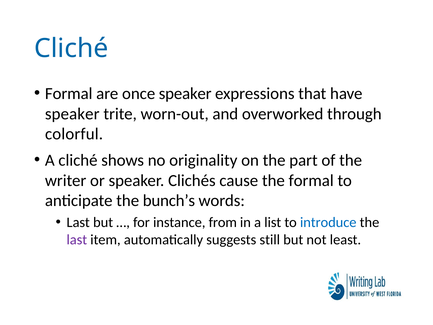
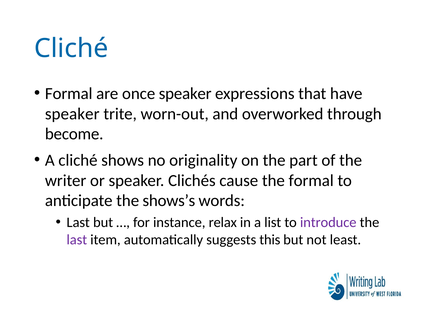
colorful: colorful -> become (74, 134)
bunch’s: bunch’s -> shows’s (169, 201)
from: from -> relax (223, 222)
introduce colour: blue -> purple (328, 222)
still: still -> this (270, 240)
